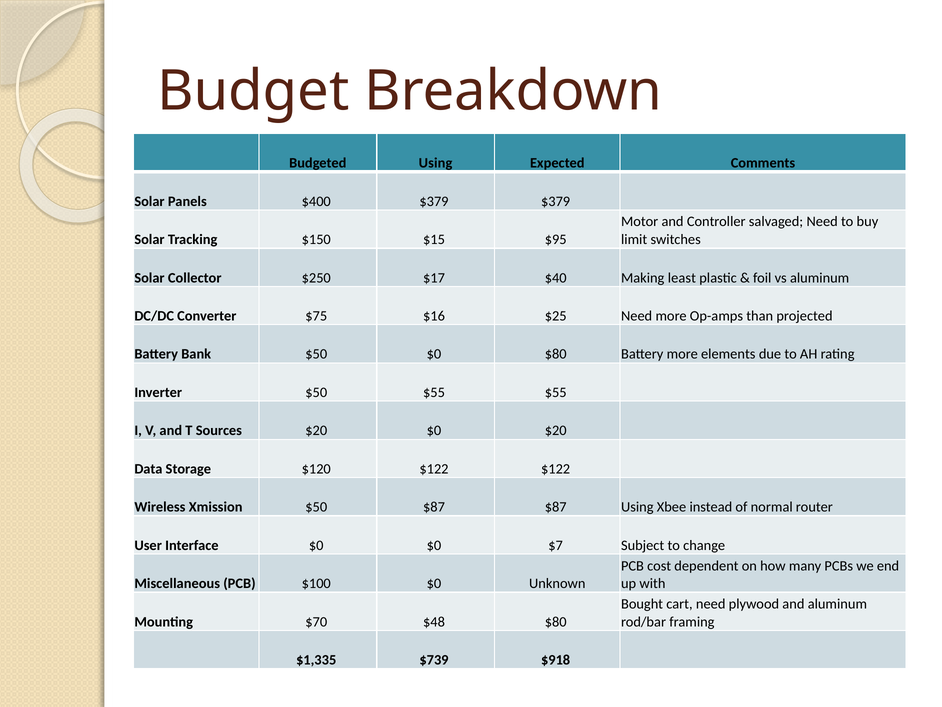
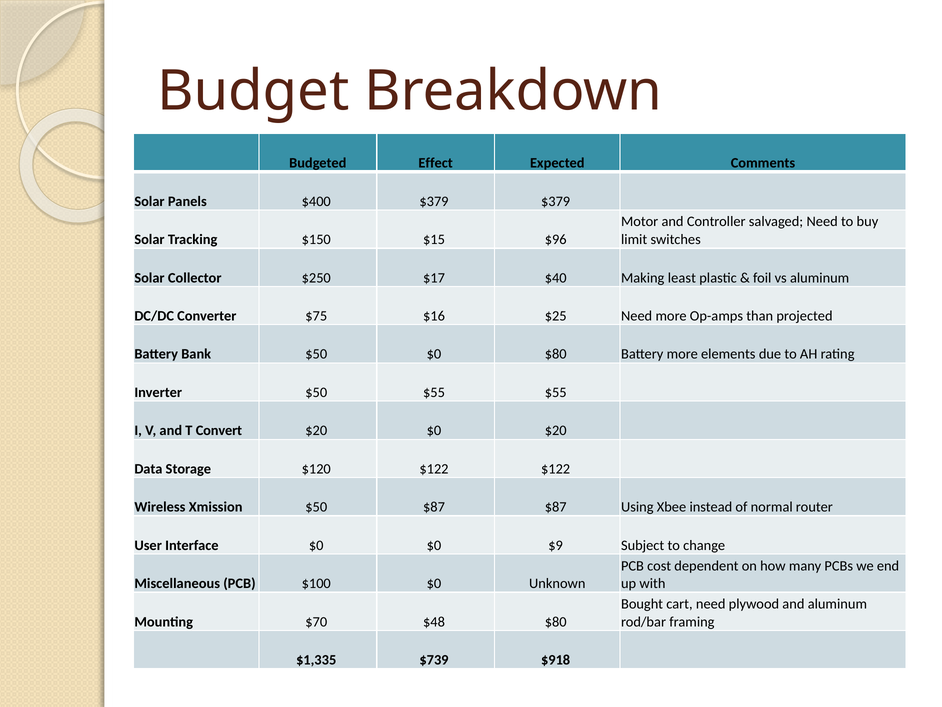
Budgeted Using: Using -> Effect (436, 163)
$95: $95 -> $96 (556, 239)
Sources: Sources -> Convert (219, 430)
$7: $7 -> $9 (556, 545)
